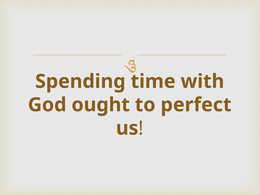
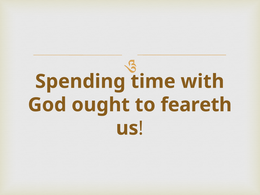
perfect: perfect -> feareth (196, 105)
